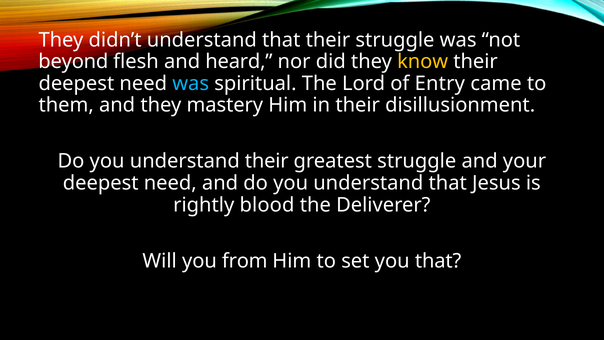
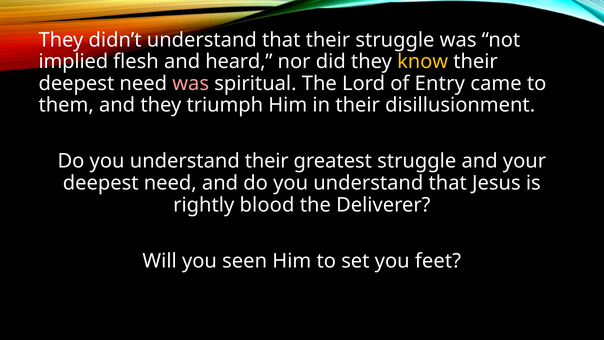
beyond: beyond -> implied (73, 62)
was colour: light blue -> pink (191, 83)
mastery: mastery -> triumph (225, 105)
from: from -> seen (245, 261)
you that: that -> feet (438, 261)
